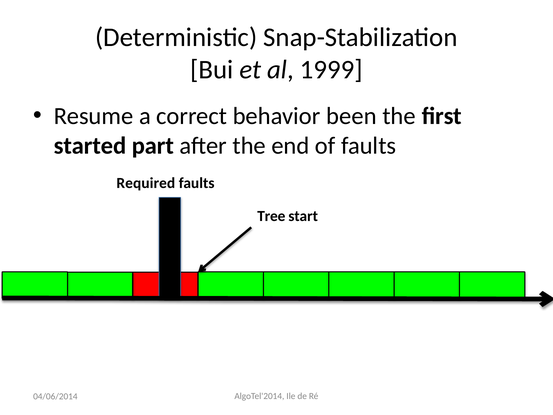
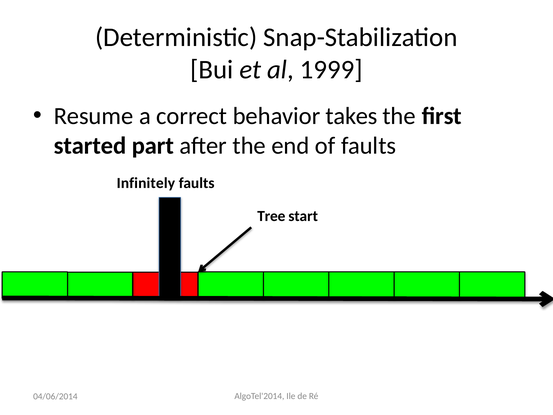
been: been -> takes (352, 116)
Required: Required -> Infinitely (146, 183)
